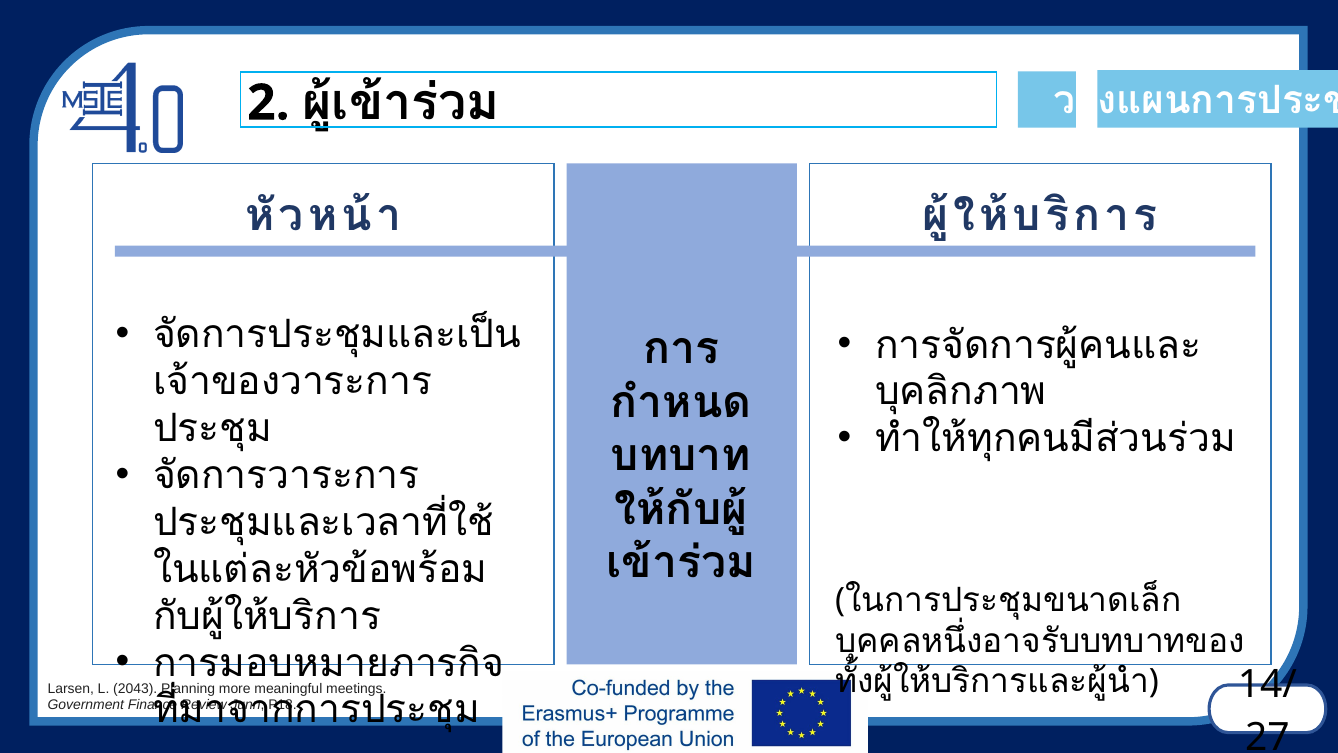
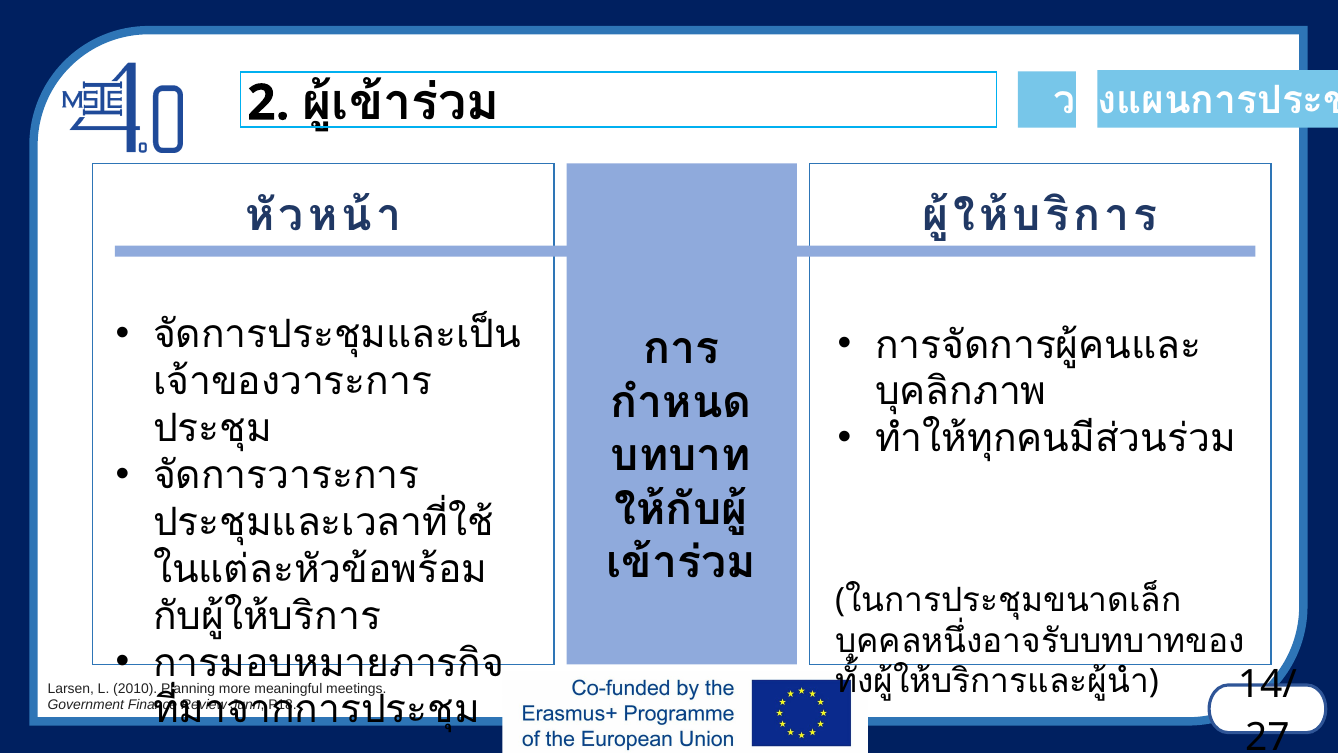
2043: 2043 -> 2010 (135, 688)
